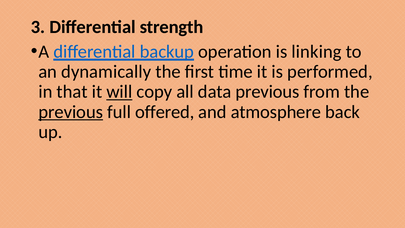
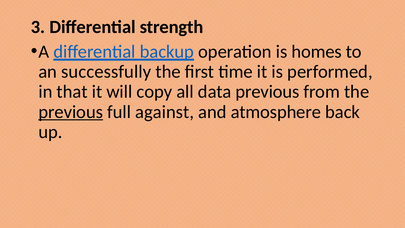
linking: linking -> homes (317, 52)
dynamically: dynamically -> successfully (106, 72)
will underline: present -> none (119, 92)
offered: offered -> against (165, 112)
